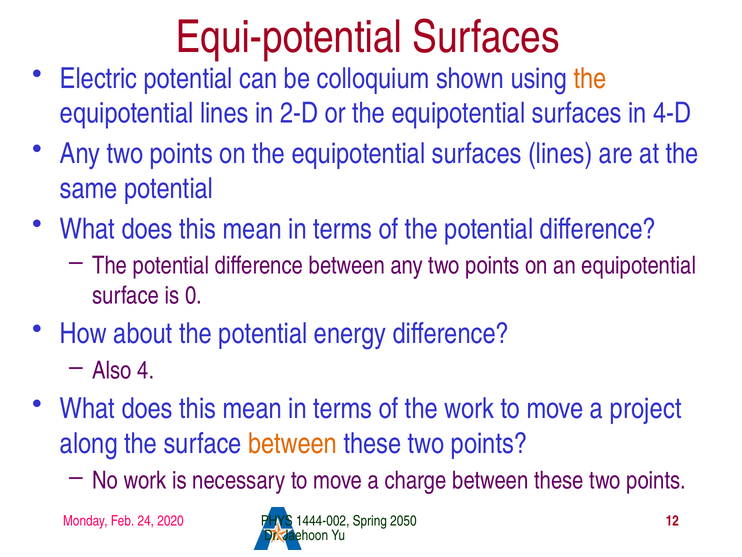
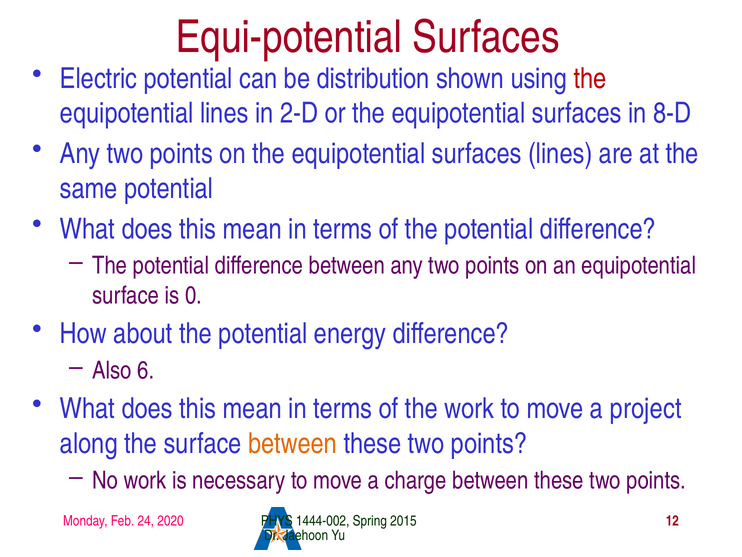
colloquium: colloquium -> distribution (373, 79)
the colour: orange -> red (590, 79)
4-D: 4-D -> 8-D (672, 113)
4: 4 -> 6 (146, 370)
2050: 2050 -> 2015 (403, 520)
